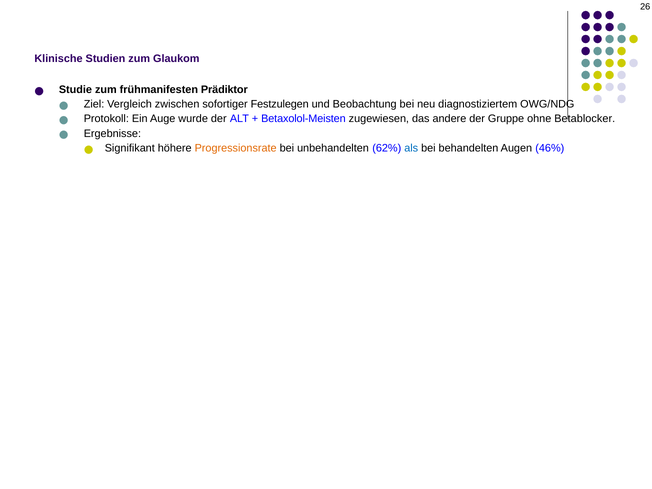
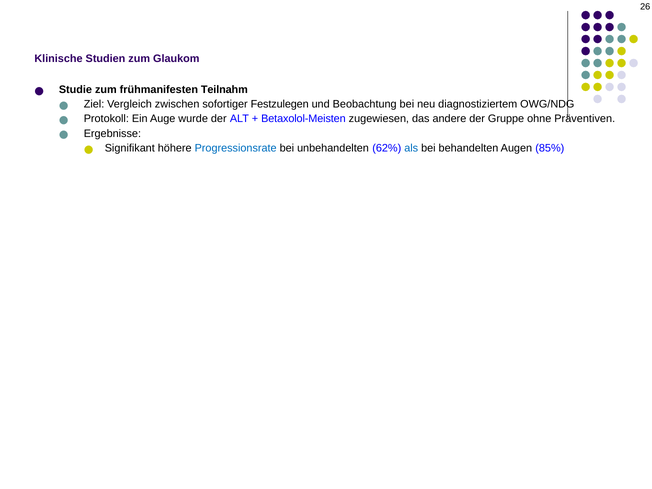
Prädiktor: Prädiktor -> Teilnahm (224, 90)
Betablocker: Betablocker -> Präventiven (585, 119)
Progressionsrate colour: orange -> blue (236, 148)
46%: 46% -> 85% (550, 148)
